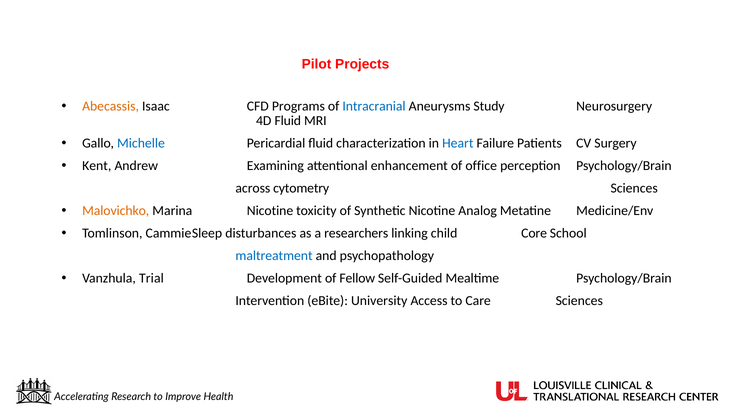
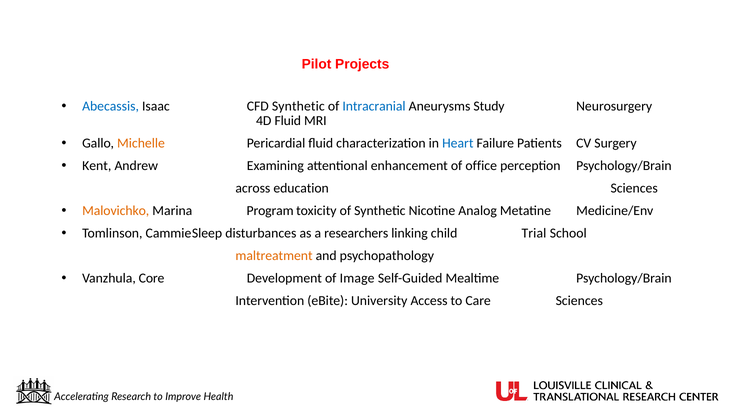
Abecassis colour: orange -> blue (111, 106)
CFD Programs: Programs -> Synthetic (298, 106)
Michelle colour: blue -> orange (141, 143)
cytometry: cytometry -> education (301, 188)
Marina Nicotine: Nicotine -> Program (270, 211)
Core: Core -> Trial (534, 233)
maltreatment colour: blue -> orange (274, 256)
Trial: Trial -> Core (152, 278)
Fellow: Fellow -> Image (357, 278)
